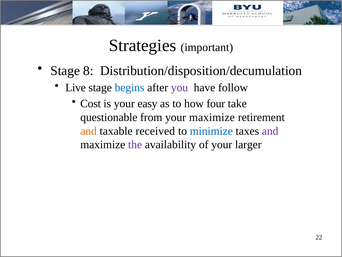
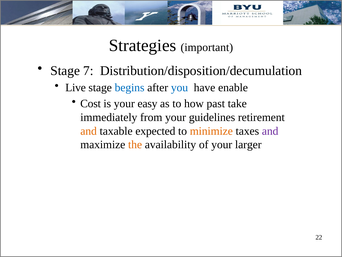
8: 8 -> 7 (88, 70)
you colour: purple -> blue (180, 87)
follow: follow -> enable (233, 87)
four: four -> past (216, 103)
questionable: questionable -> immediately (109, 117)
your maximize: maximize -> guidelines (212, 117)
received: received -> expected (155, 131)
minimize colour: blue -> orange (211, 131)
the colour: purple -> orange (135, 144)
